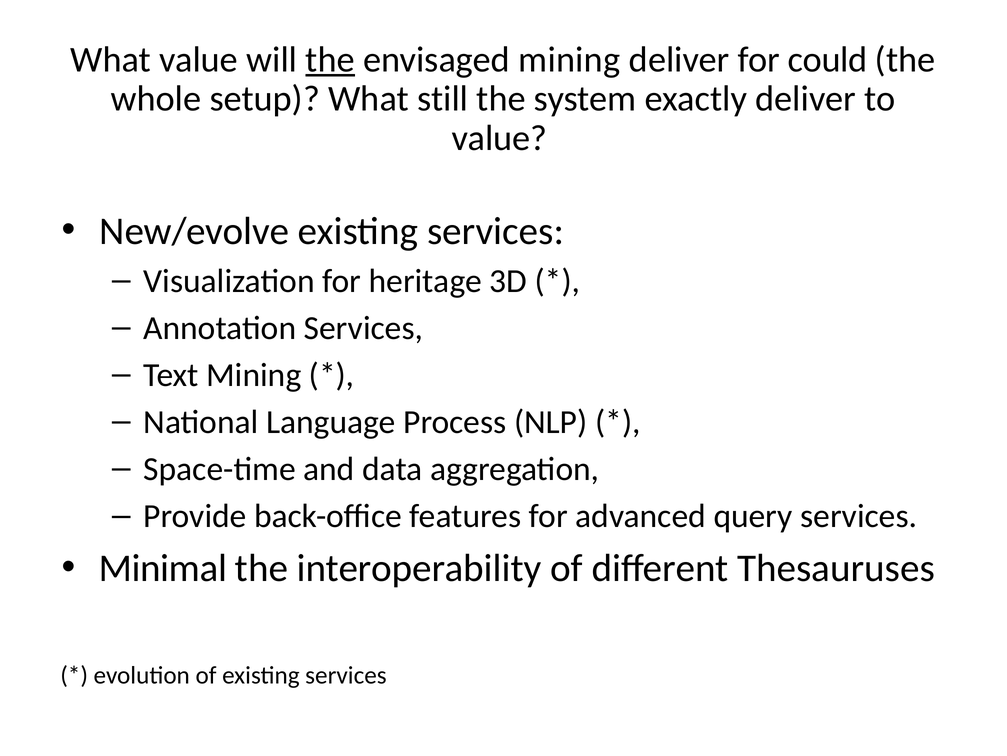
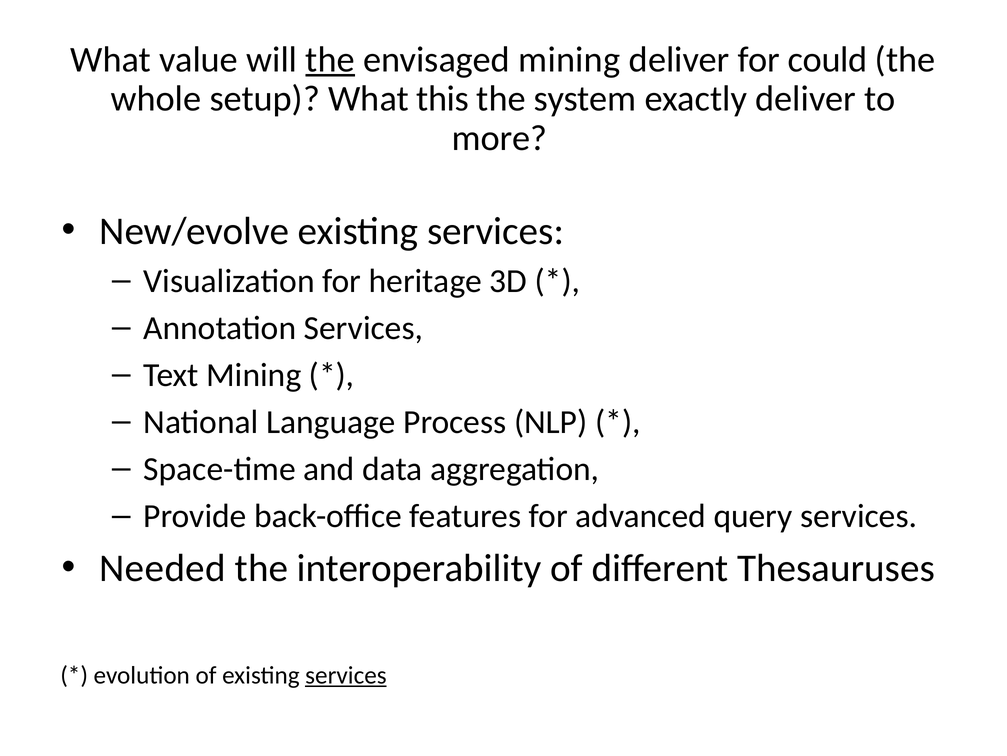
still: still -> this (443, 99)
value: value -> more (499, 138)
Minimal: Minimal -> Needed (163, 568)
services underline: none -> present (346, 675)
